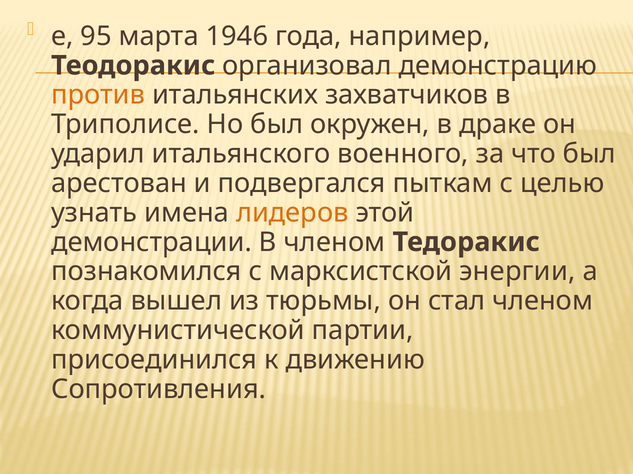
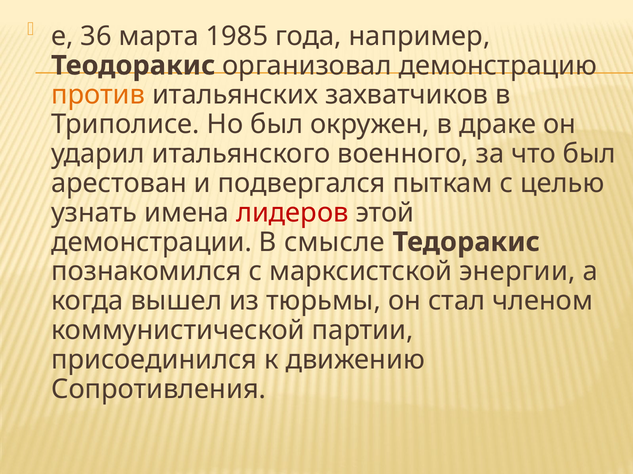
95: 95 -> 36 (96, 36)
1946: 1946 -> 1985 (237, 36)
лидеров colour: orange -> red (292, 213)
В членом: членом -> смысле (334, 242)
